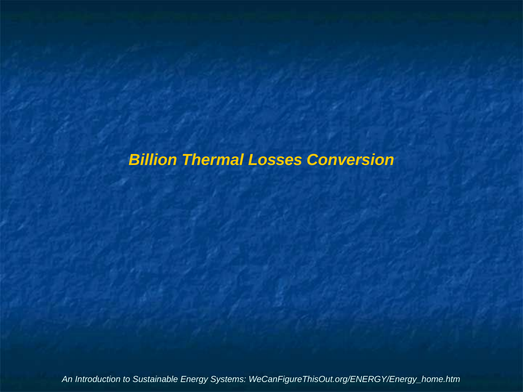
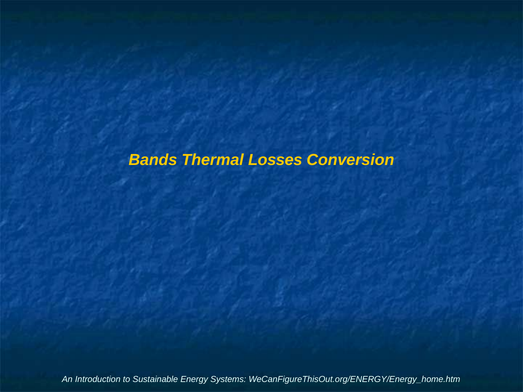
Billion: Billion -> Bands (153, 160)
